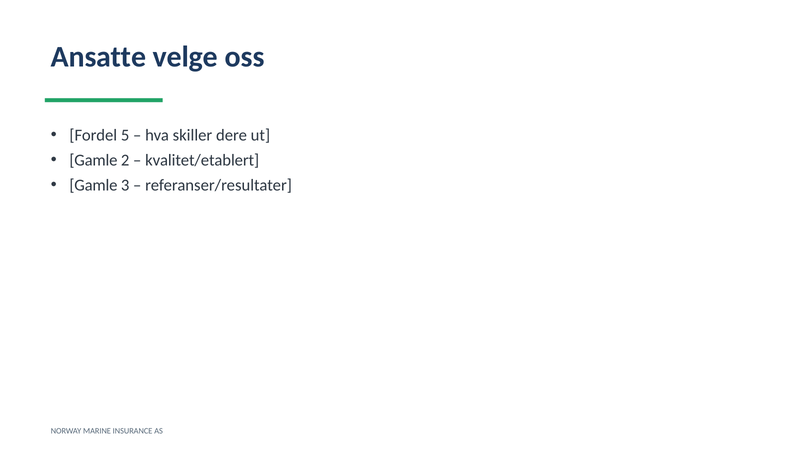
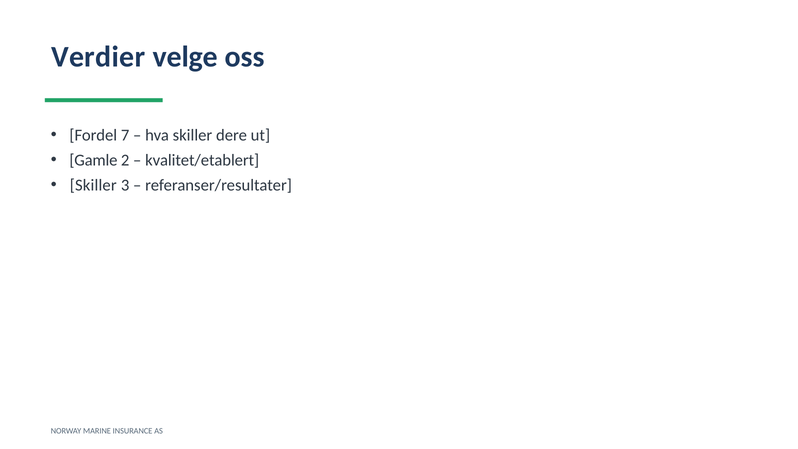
Ansatte: Ansatte -> Verdier (98, 57)
5: 5 -> 7 (125, 135)
Gamle: Gamle -> Skiller (93, 185)
